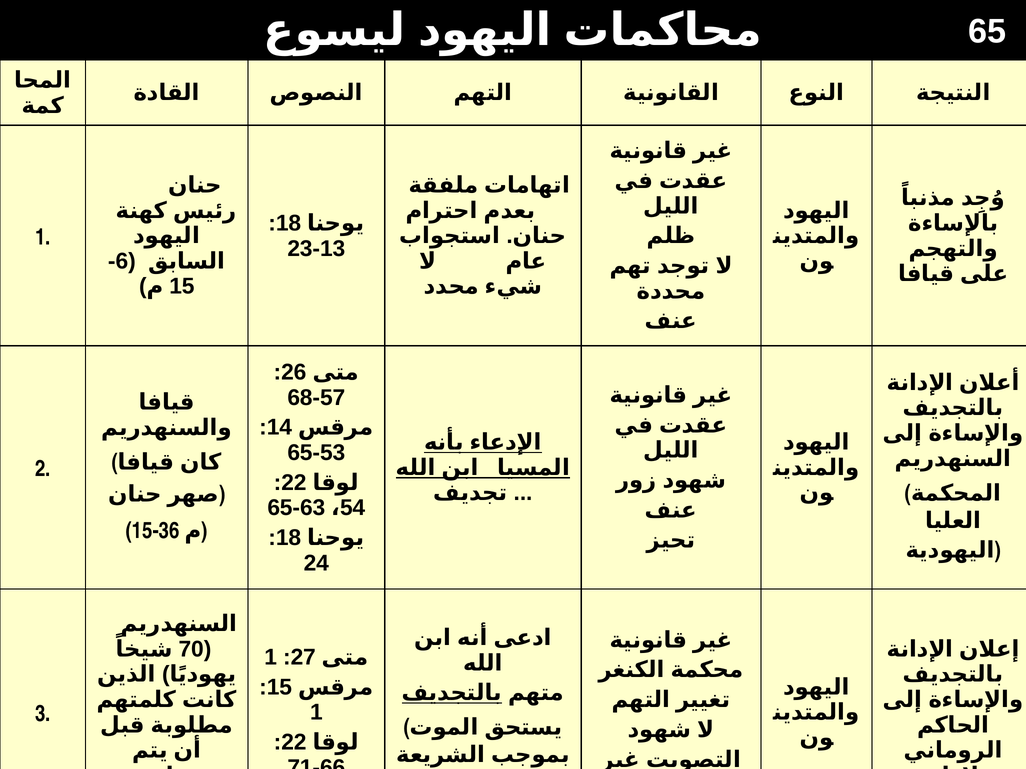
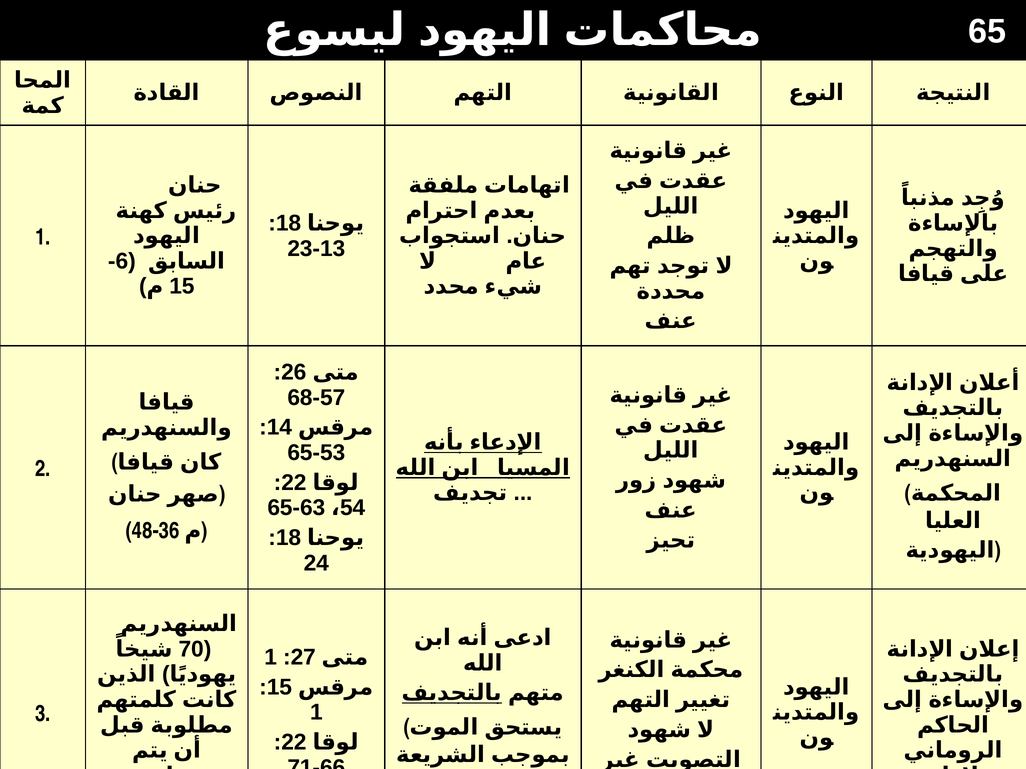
15-36: 15-36 -> 48-36 (153, 531)
